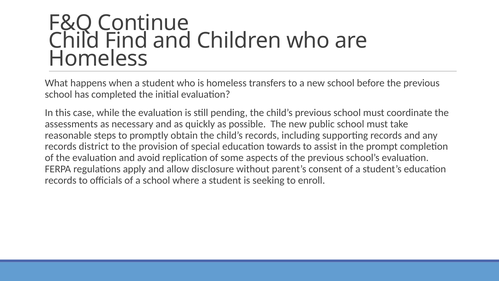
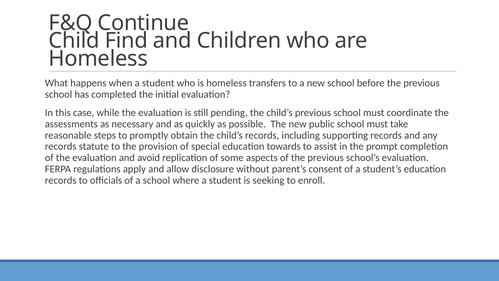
district: district -> statute (94, 146)
